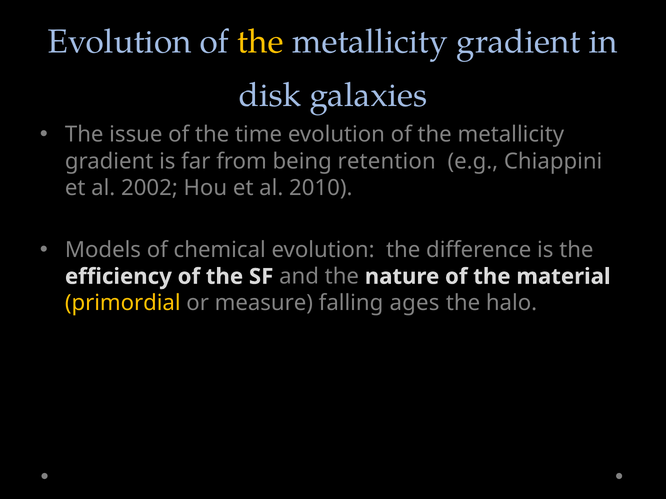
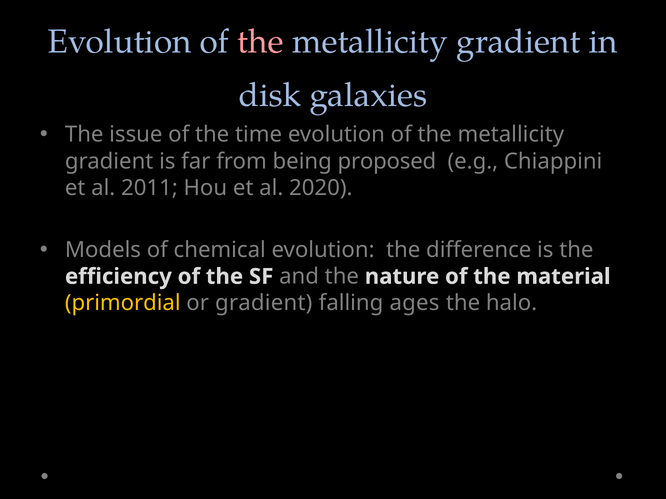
the colour: yellow -> pink (261, 42)
retention: retention -> proposed (387, 161)
2002: 2002 -> 2011 (149, 188)
2010: 2010 -> 2020 (321, 188)
or measure: measure -> gradient (264, 303)
